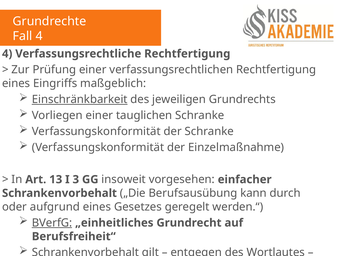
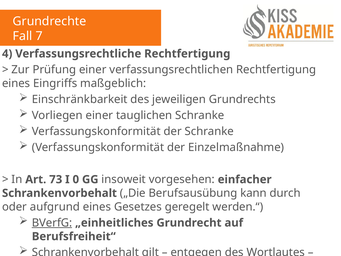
Fall 4: 4 -> 7 (39, 36)
Einschränkbarkeit underline: present -> none (80, 99)
13: 13 -> 73 (56, 179)
3: 3 -> 0 (76, 179)
